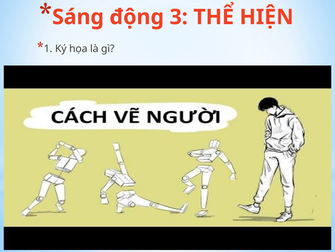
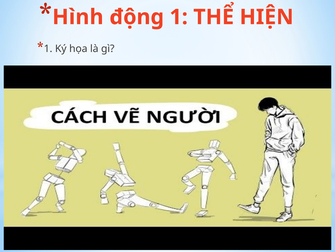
Sáng: Sáng -> Hình (78, 17)
động 3: 3 -> 1 (179, 17)
